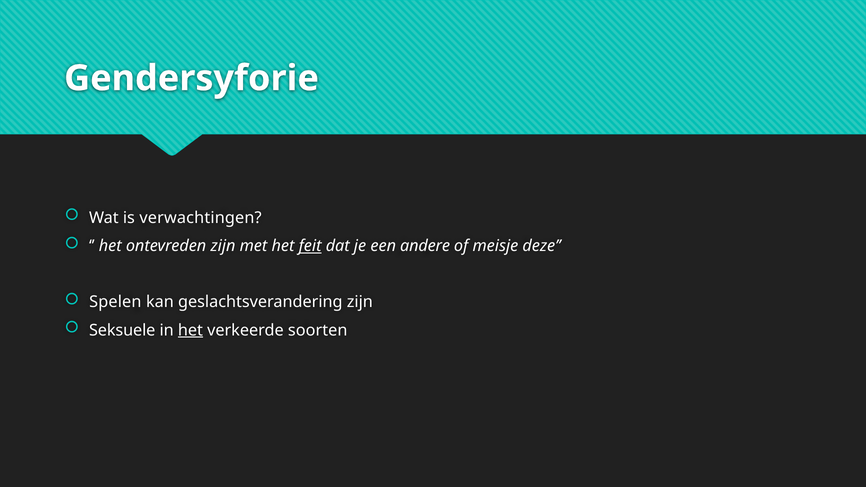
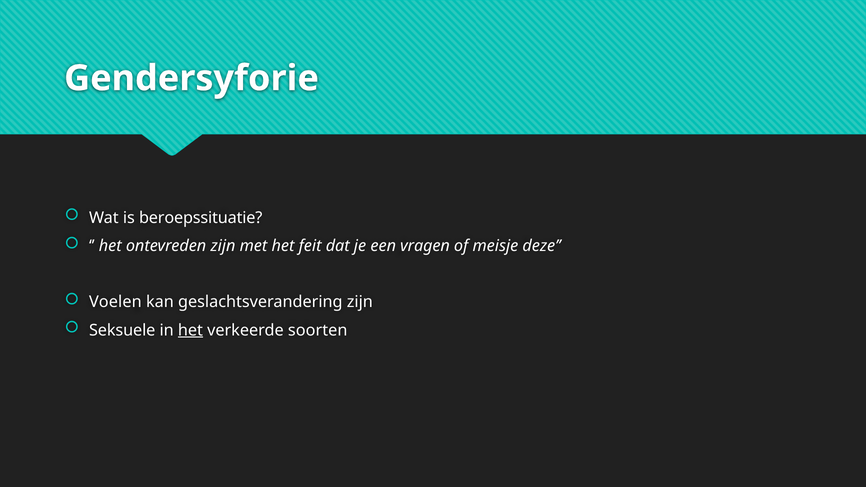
verwachtingen: verwachtingen -> beroepssituatie (201, 218)
feit underline: present -> none (310, 246)
andere: andere -> vragen (425, 246)
Spelen: Spelen -> Voelen (115, 302)
